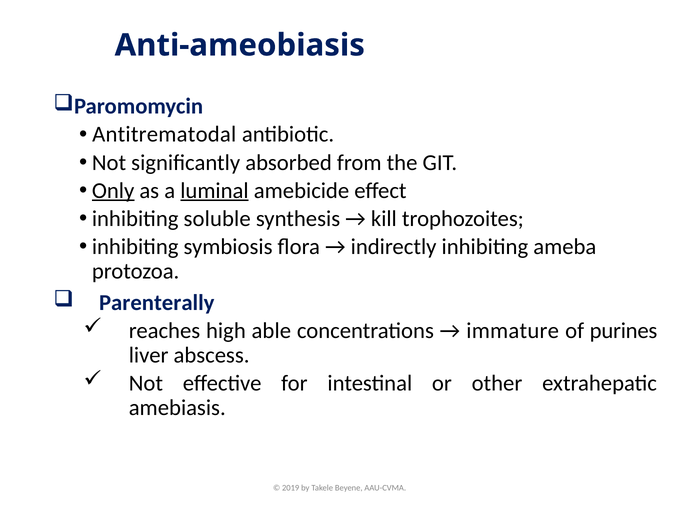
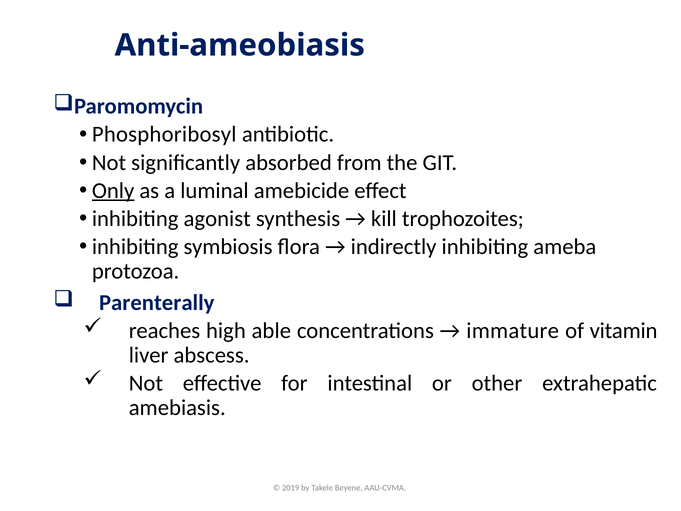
Antitrematodal: Antitrematodal -> Phosphoribosyl (164, 134)
luminal underline: present -> none (214, 190)
soluble: soluble -> agonist (217, 219)
purines: purines -> vitamin (624, 331)
